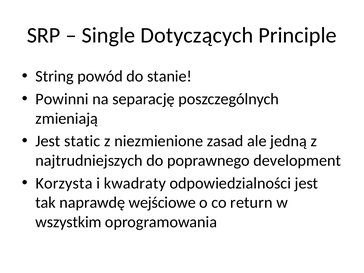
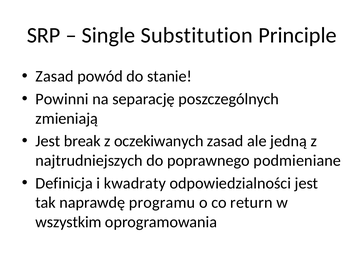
Dotyczących: Dotyczących -> Substitution (197, 35)
String: String -> Zasad (55, 76)
static: static -> break (82, 141)
niezmienione: niezmienione -> oczekiwanych (159, 141)
development: development -> podmieniane (297, 161)
Korzysta: Korzysta -> Definicja (64, 183)
wejściowe: wejściowe -> programu (162, 203)
